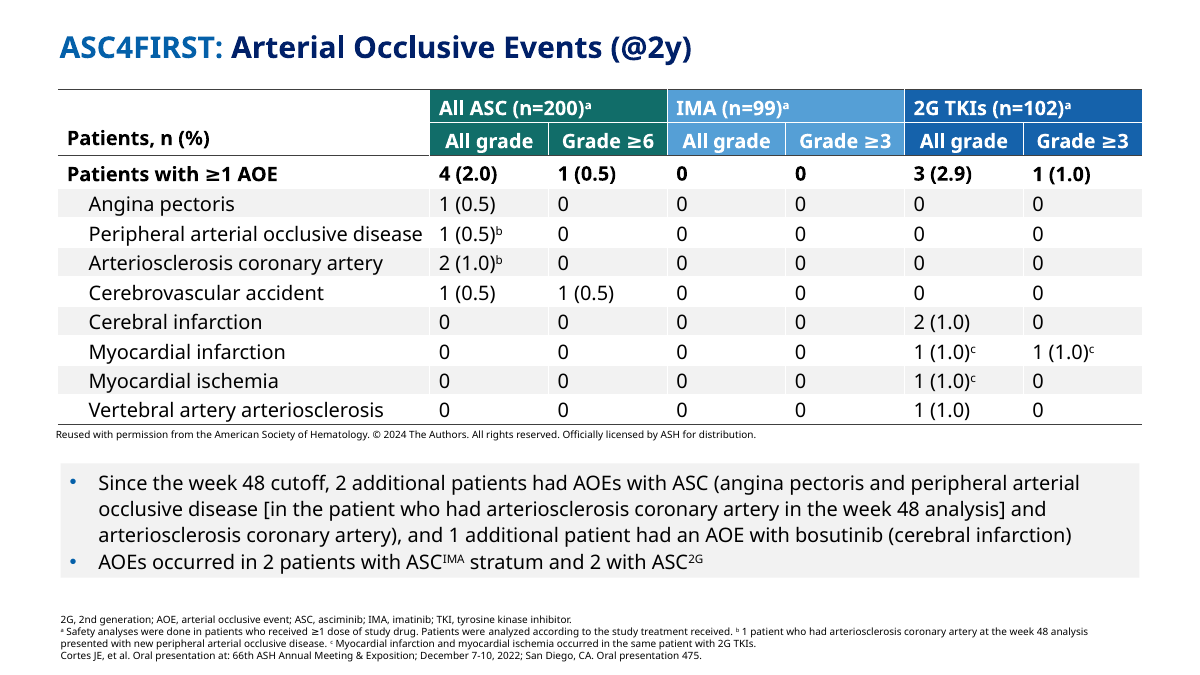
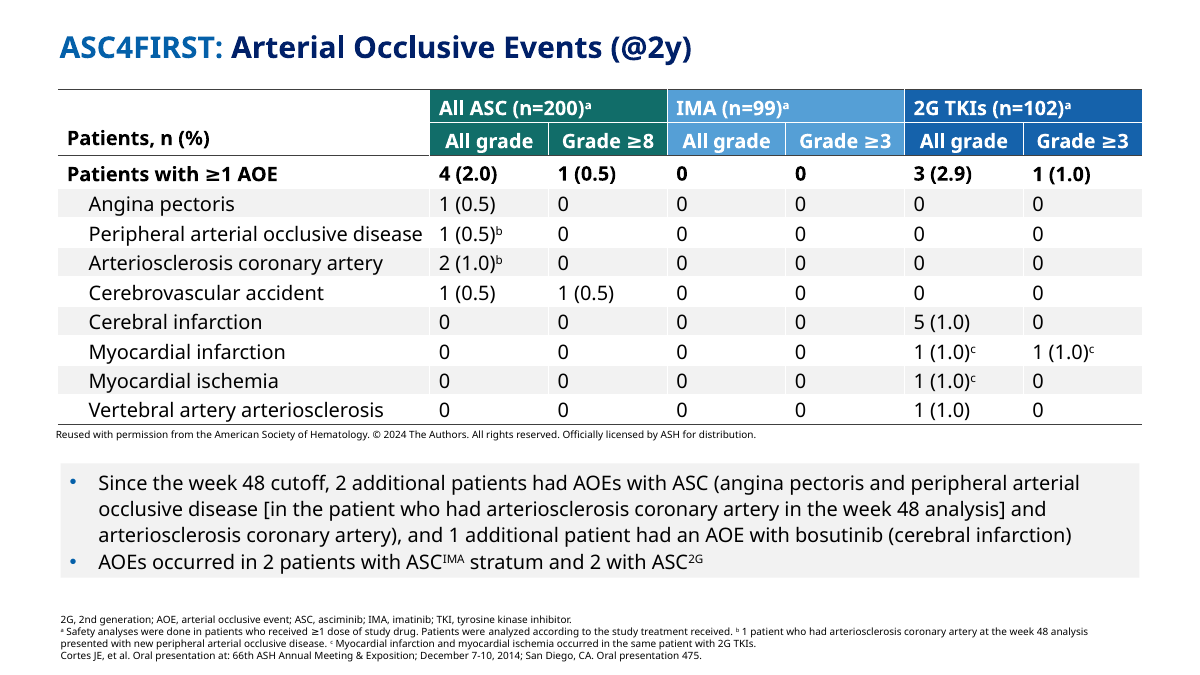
6: 6 -> 8 (648, 142)
0 2: 2 -> 5 (919, 323)
2022: 2022 -> 2014 (510, 656)
